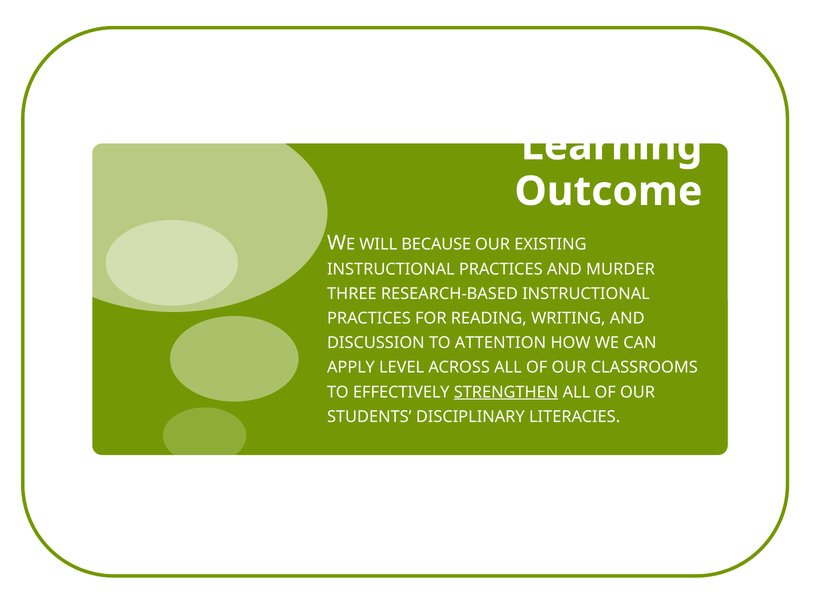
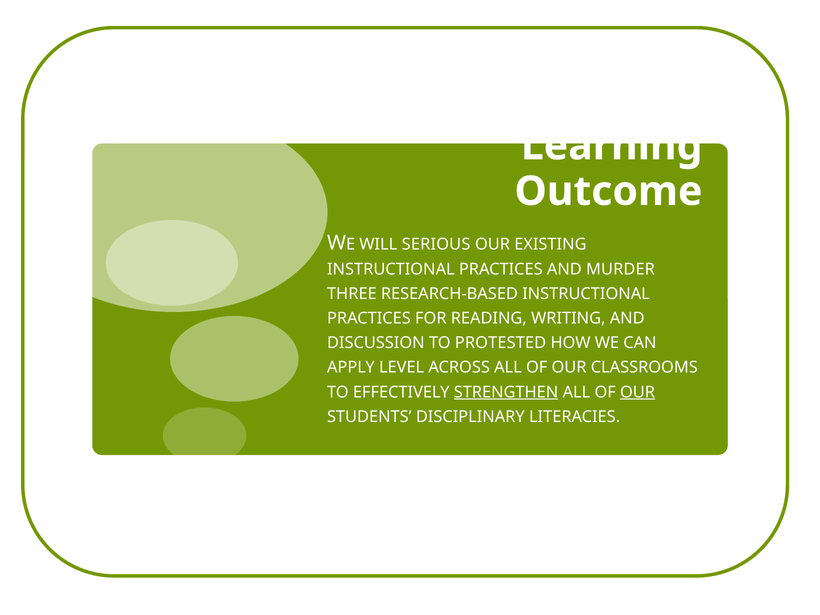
BECAUSE: BECAUSE -> SERIOUS (436, 244)
ATTENTION: ATTENTION -> PROTESTED (501, 343)
OUR underline: none -> present (638, 392)
